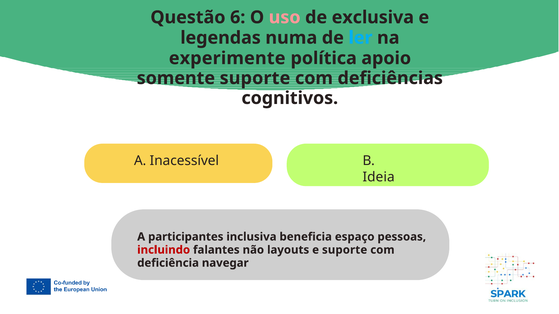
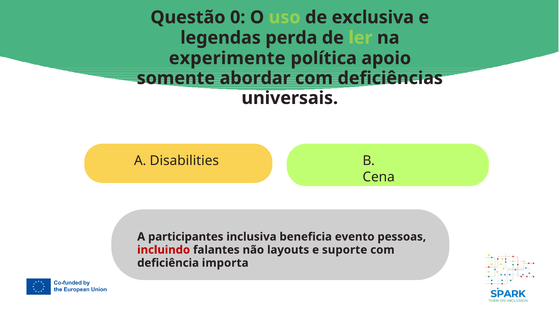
6: 6 -> 0 (238, 17)
uso colour: pink -> light green (285, 17)
numa: numa -> perda (291, 38)
ler colour: light blue -> light green (361, 38)
somente suporte: suporte -> abordar (255, 78)
cognitivos: cognitivos -> universais (290, 98)
Inacessível: Inacessível -> Disabilities (184, 161)
Ideia: Ideia -> Cena (379, 177)
espaço: espaço -> evento (355, 237)
navegar: navegar -> importa (225, 263)
